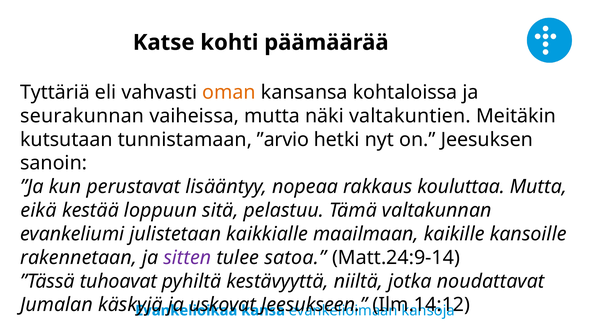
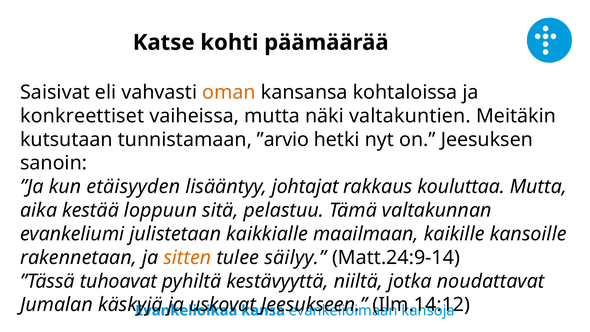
Tyttäriä: Tyttäriä -> Saisivat (55, 92)
seurakunnan: seurakunnan -> konkreettiset (82, 116)
perustavat: perustavat -> etäisyyden (133, 187)
nopeaa: nopeaa -> johtajat (305, 187)
eikä: eikä -> aika (39, 210)
sitten colour: purple -> orange (187, 257)
satoa: satoa -> säilyy (295, 257)
